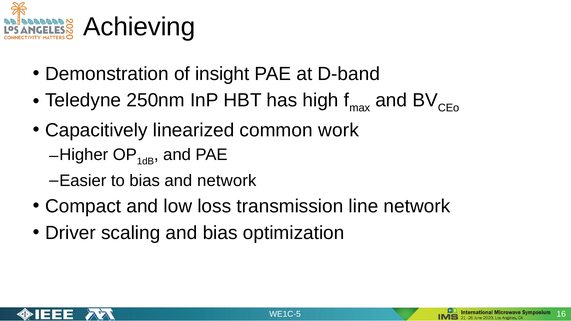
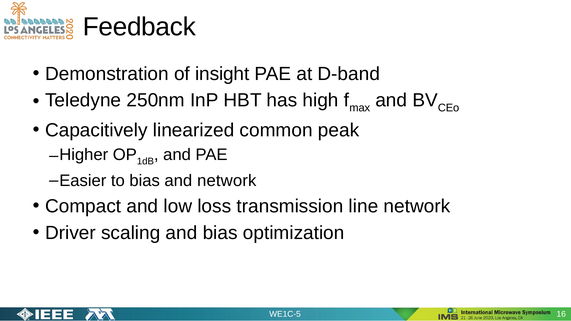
Achieving: Achieving -> Feedback (139, 27)
work: work -> peak (339, 130)
